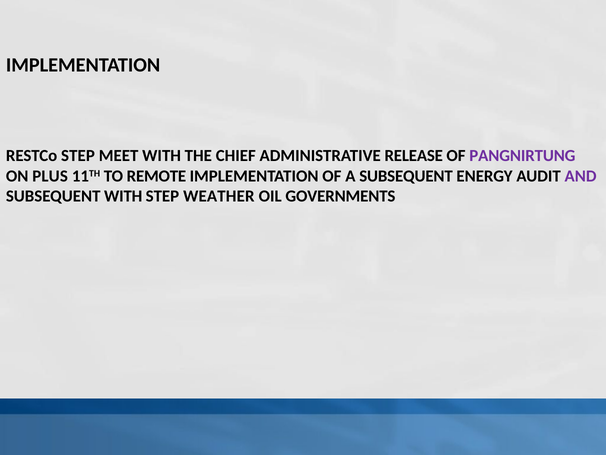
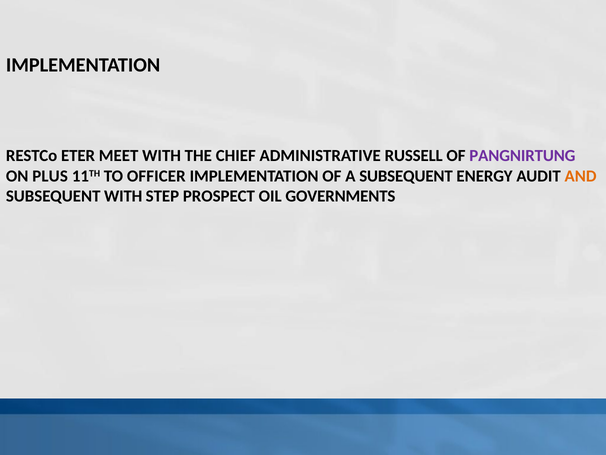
RESTCo STEP: STEP -> ETER (78, 156)
RELEASE: RELEASE -> RUSSELL (414, 156)
REMOTE: REMOTE -> OFFICER (156, 176)
AND colour: purple -> orange (581, 176)
WEATHER: WEATHER -> PROSPECT (219, 196)
